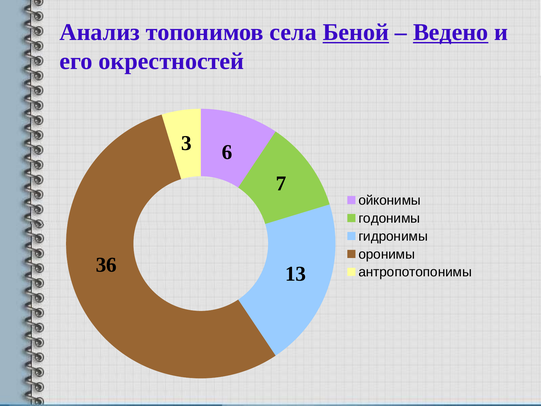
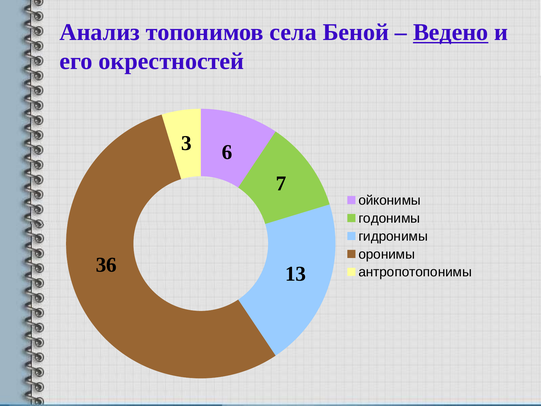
Беной underline: present -> none (356, 32)
